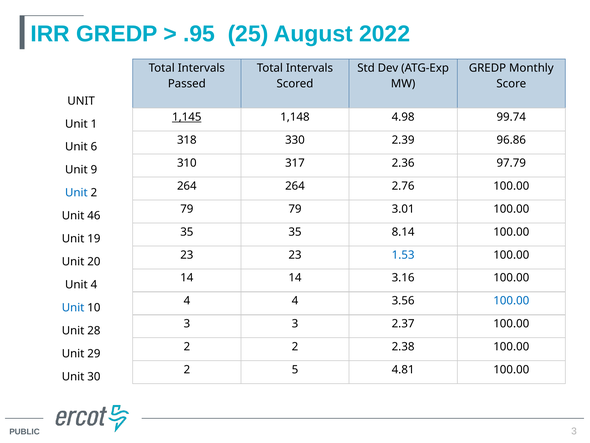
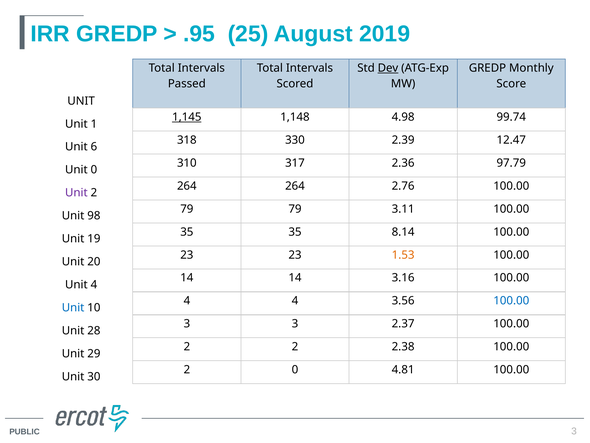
2022: 2022 -> 2019 (385, 34)
Dev underline: none -> present (388, 68)
96.86: 96.86 -> 12.47 (511, 140)
Unit 9: 9 -> 0 (94, 170)
Unit colour: blue -> purple (76, 193)
3.01: 3.01 -> 3.11 (403, 209)
46: 46 -> 98 (94, 216)
1.53 colour: blue -> orange (403, 255)
2 5: 5 -> 0 (295, 369)
